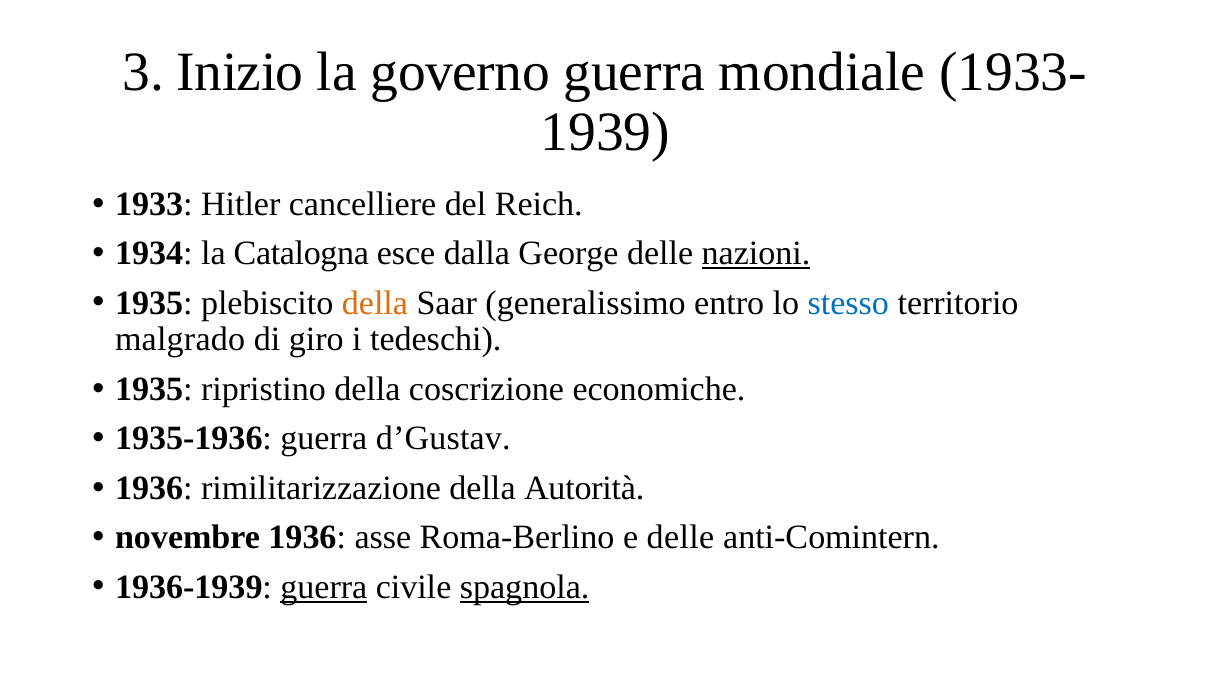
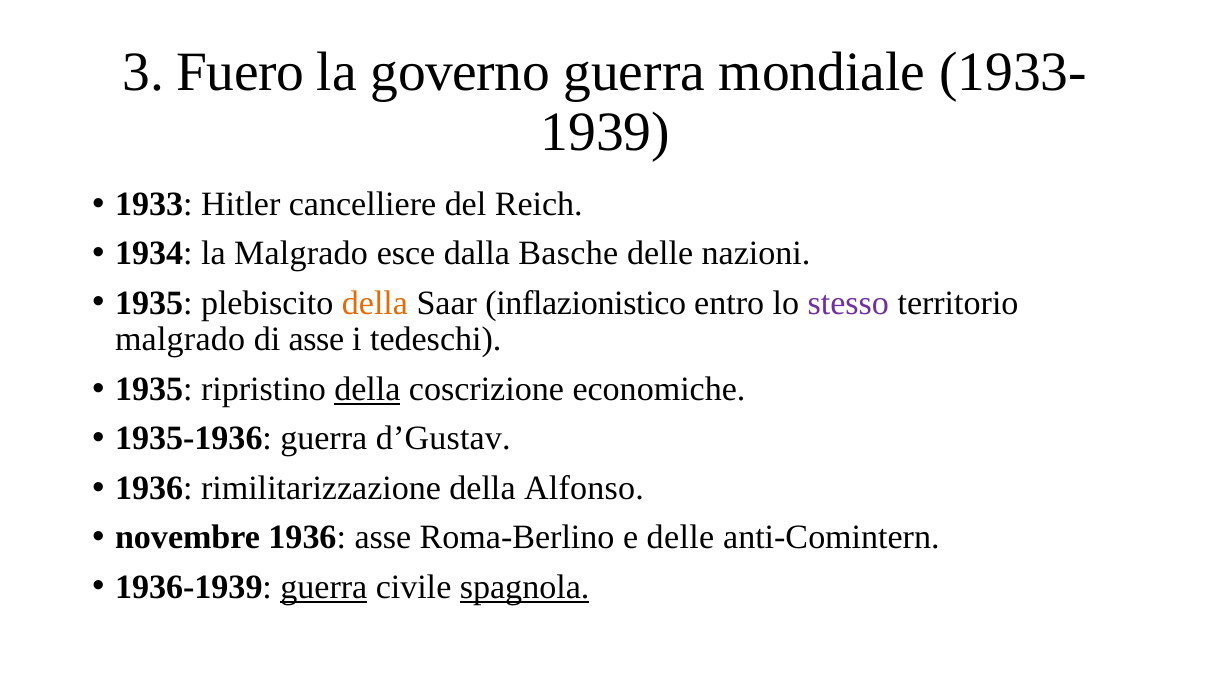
Inizio: Inizio -> Fuero (240, 72)
la Catalogna: Catalogna -> Malgrado (301, 254)
George: George -> Basche (568, 254)
nazioni underline: present -> none (756, 254)
generalissimo: generalissimo -> inflazionistico (586, 303)
stesso colour: blue -> purple (848, 303)
di giro: giro -> asse (316, 340)
della underline: none -> present (367, 389)
Autorità: Autorità -> Alfonso (584, 488)
